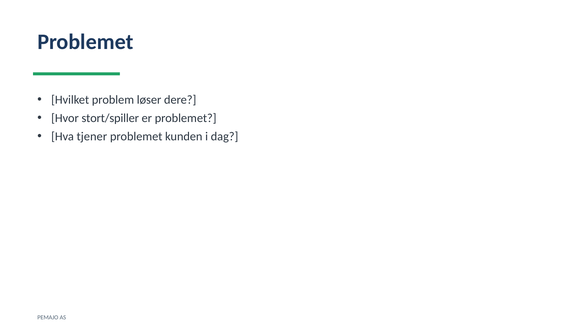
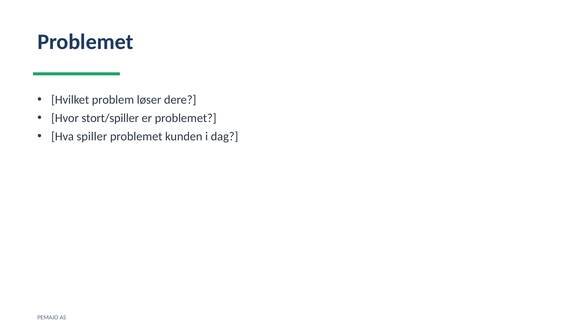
tjener: tjener -> spiller (92, 136)
